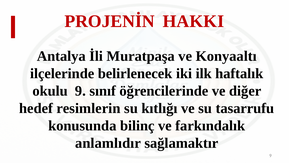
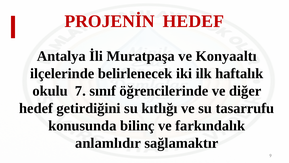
PROJENİN HAKKI: HAKKI -> HEDEF (193, 21)
okulu 9: 9 -> 7 (80, 91)
resimlerin: resimlerin -> getirdiğini (88, 108)
